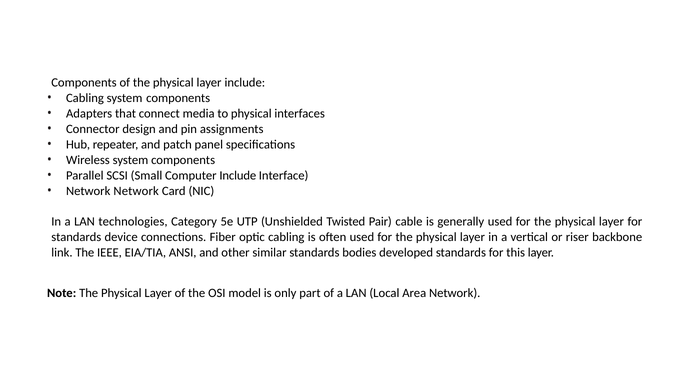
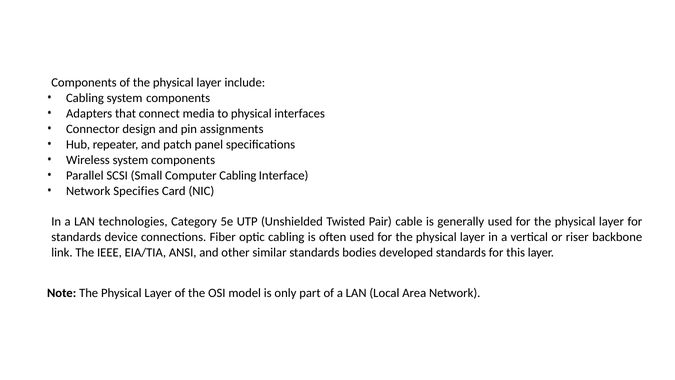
Computer Include: Include -> Cabling (238, 175)
Network Network: Network -> Specifies (136, 191)
